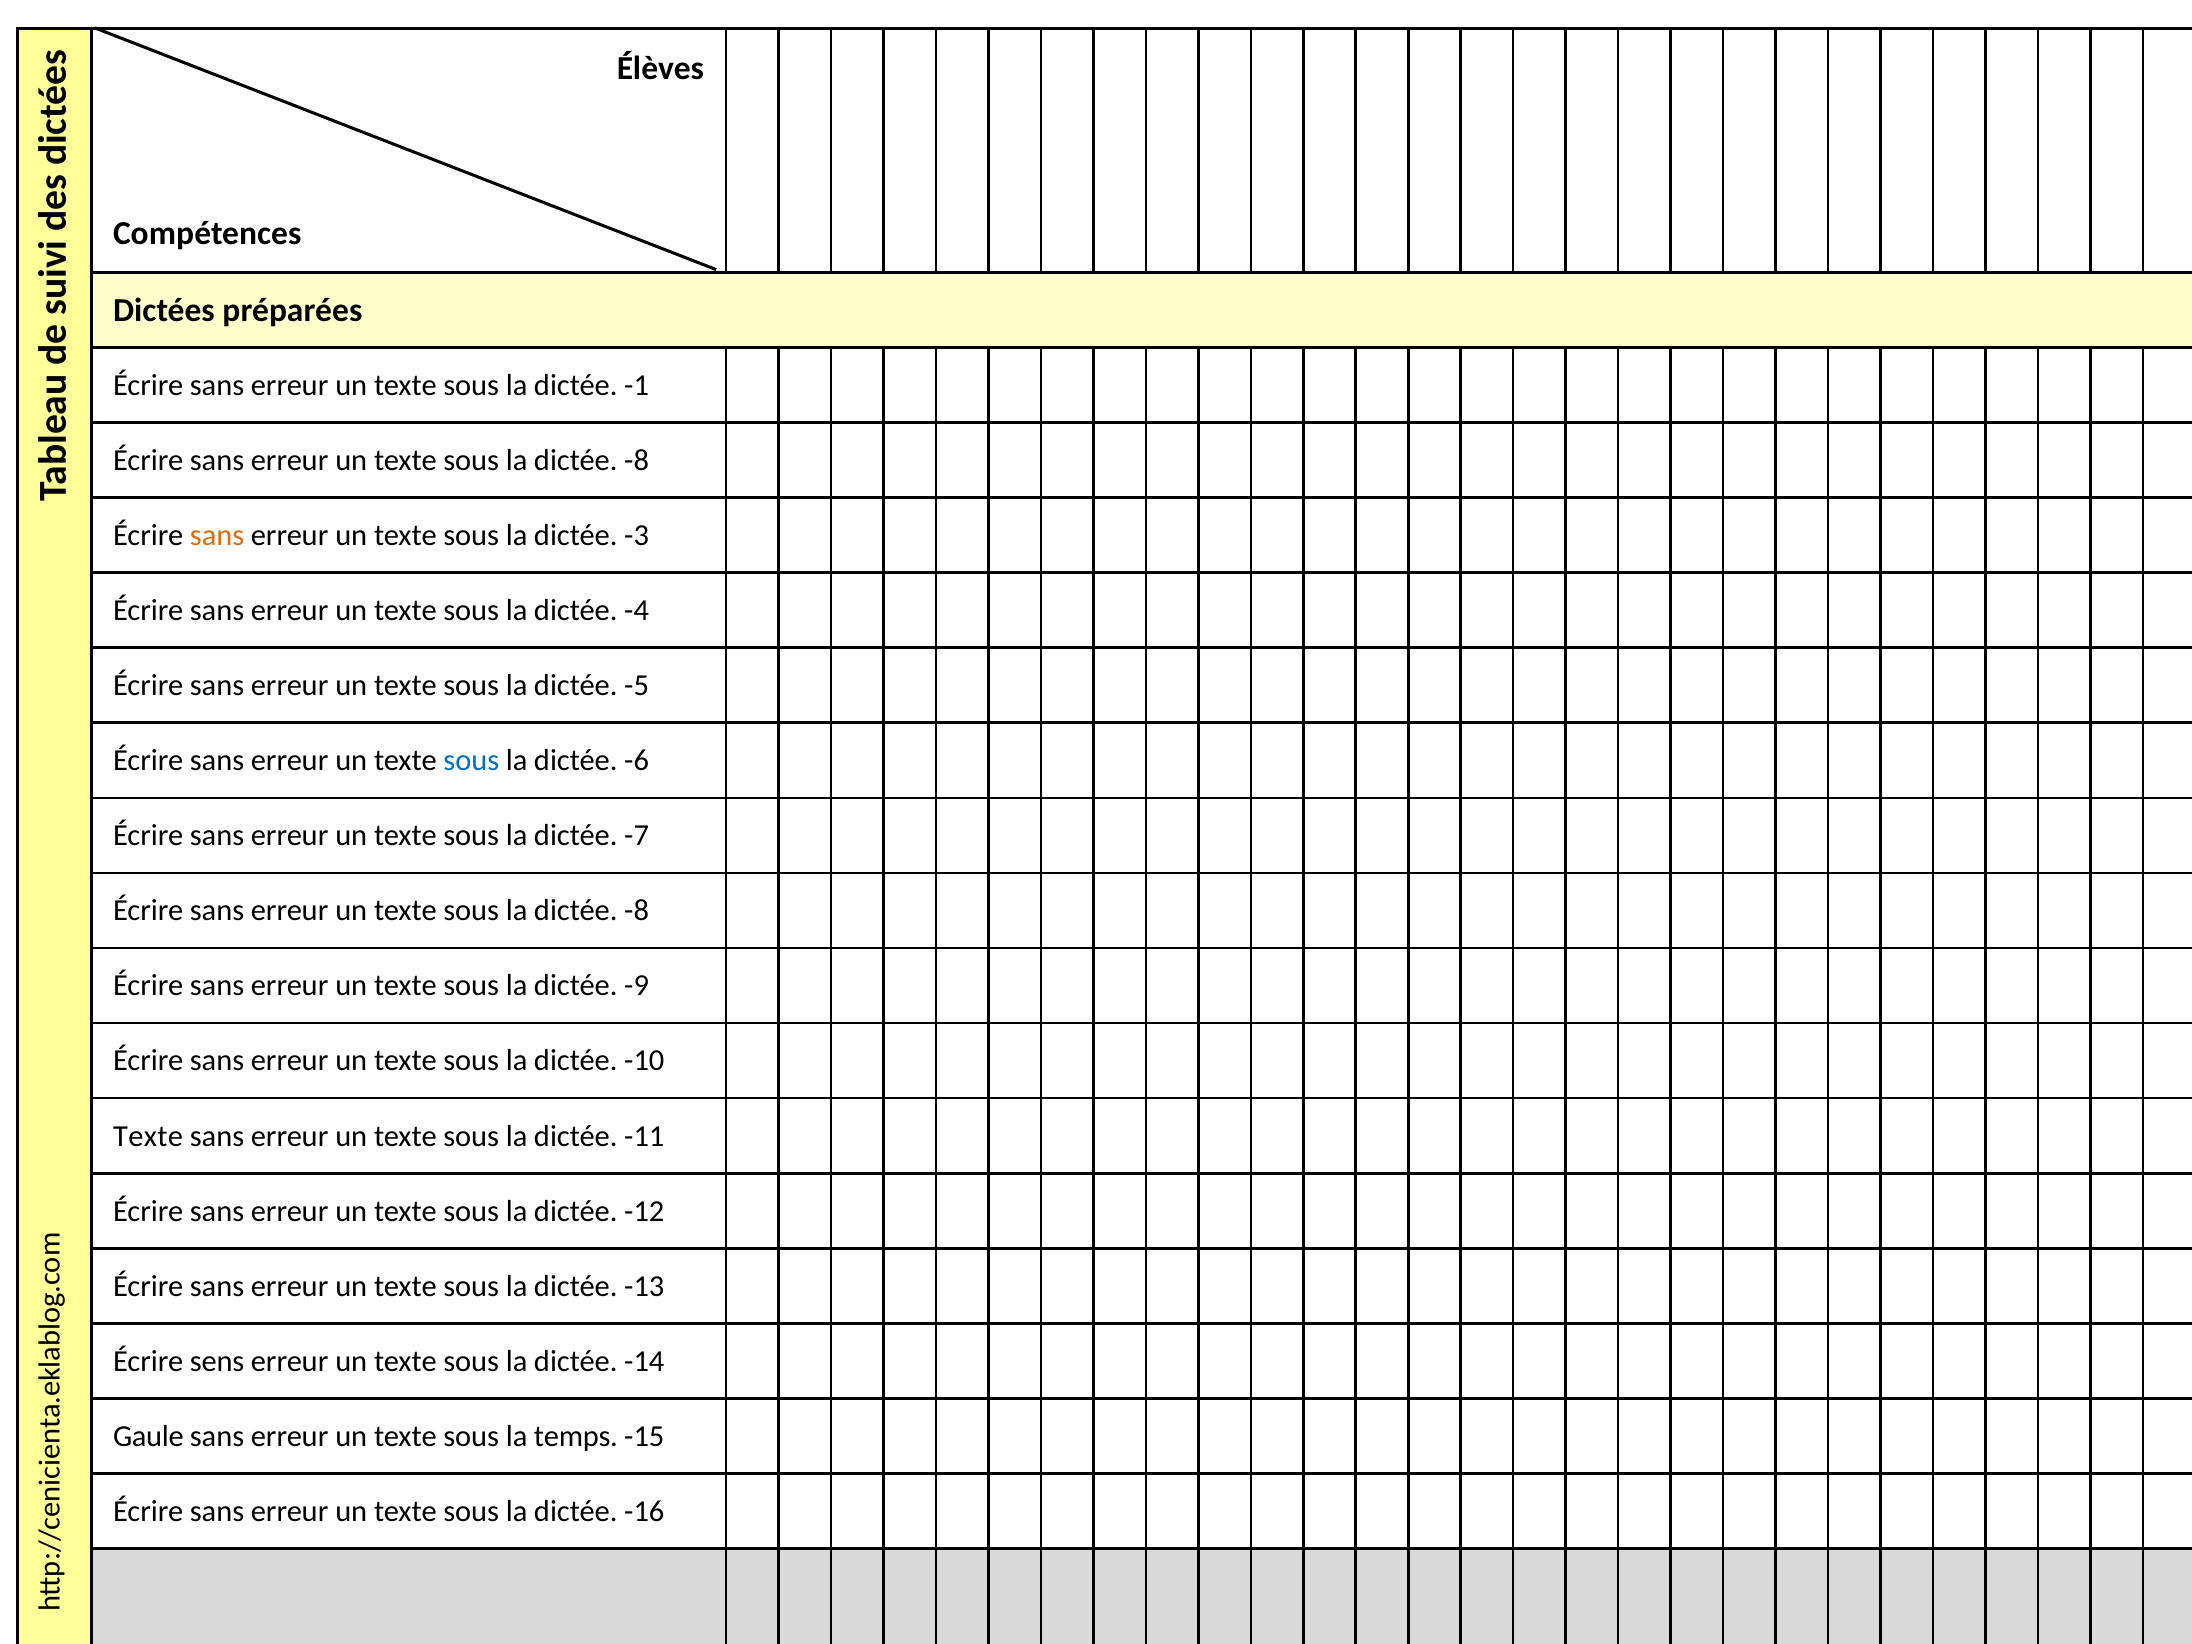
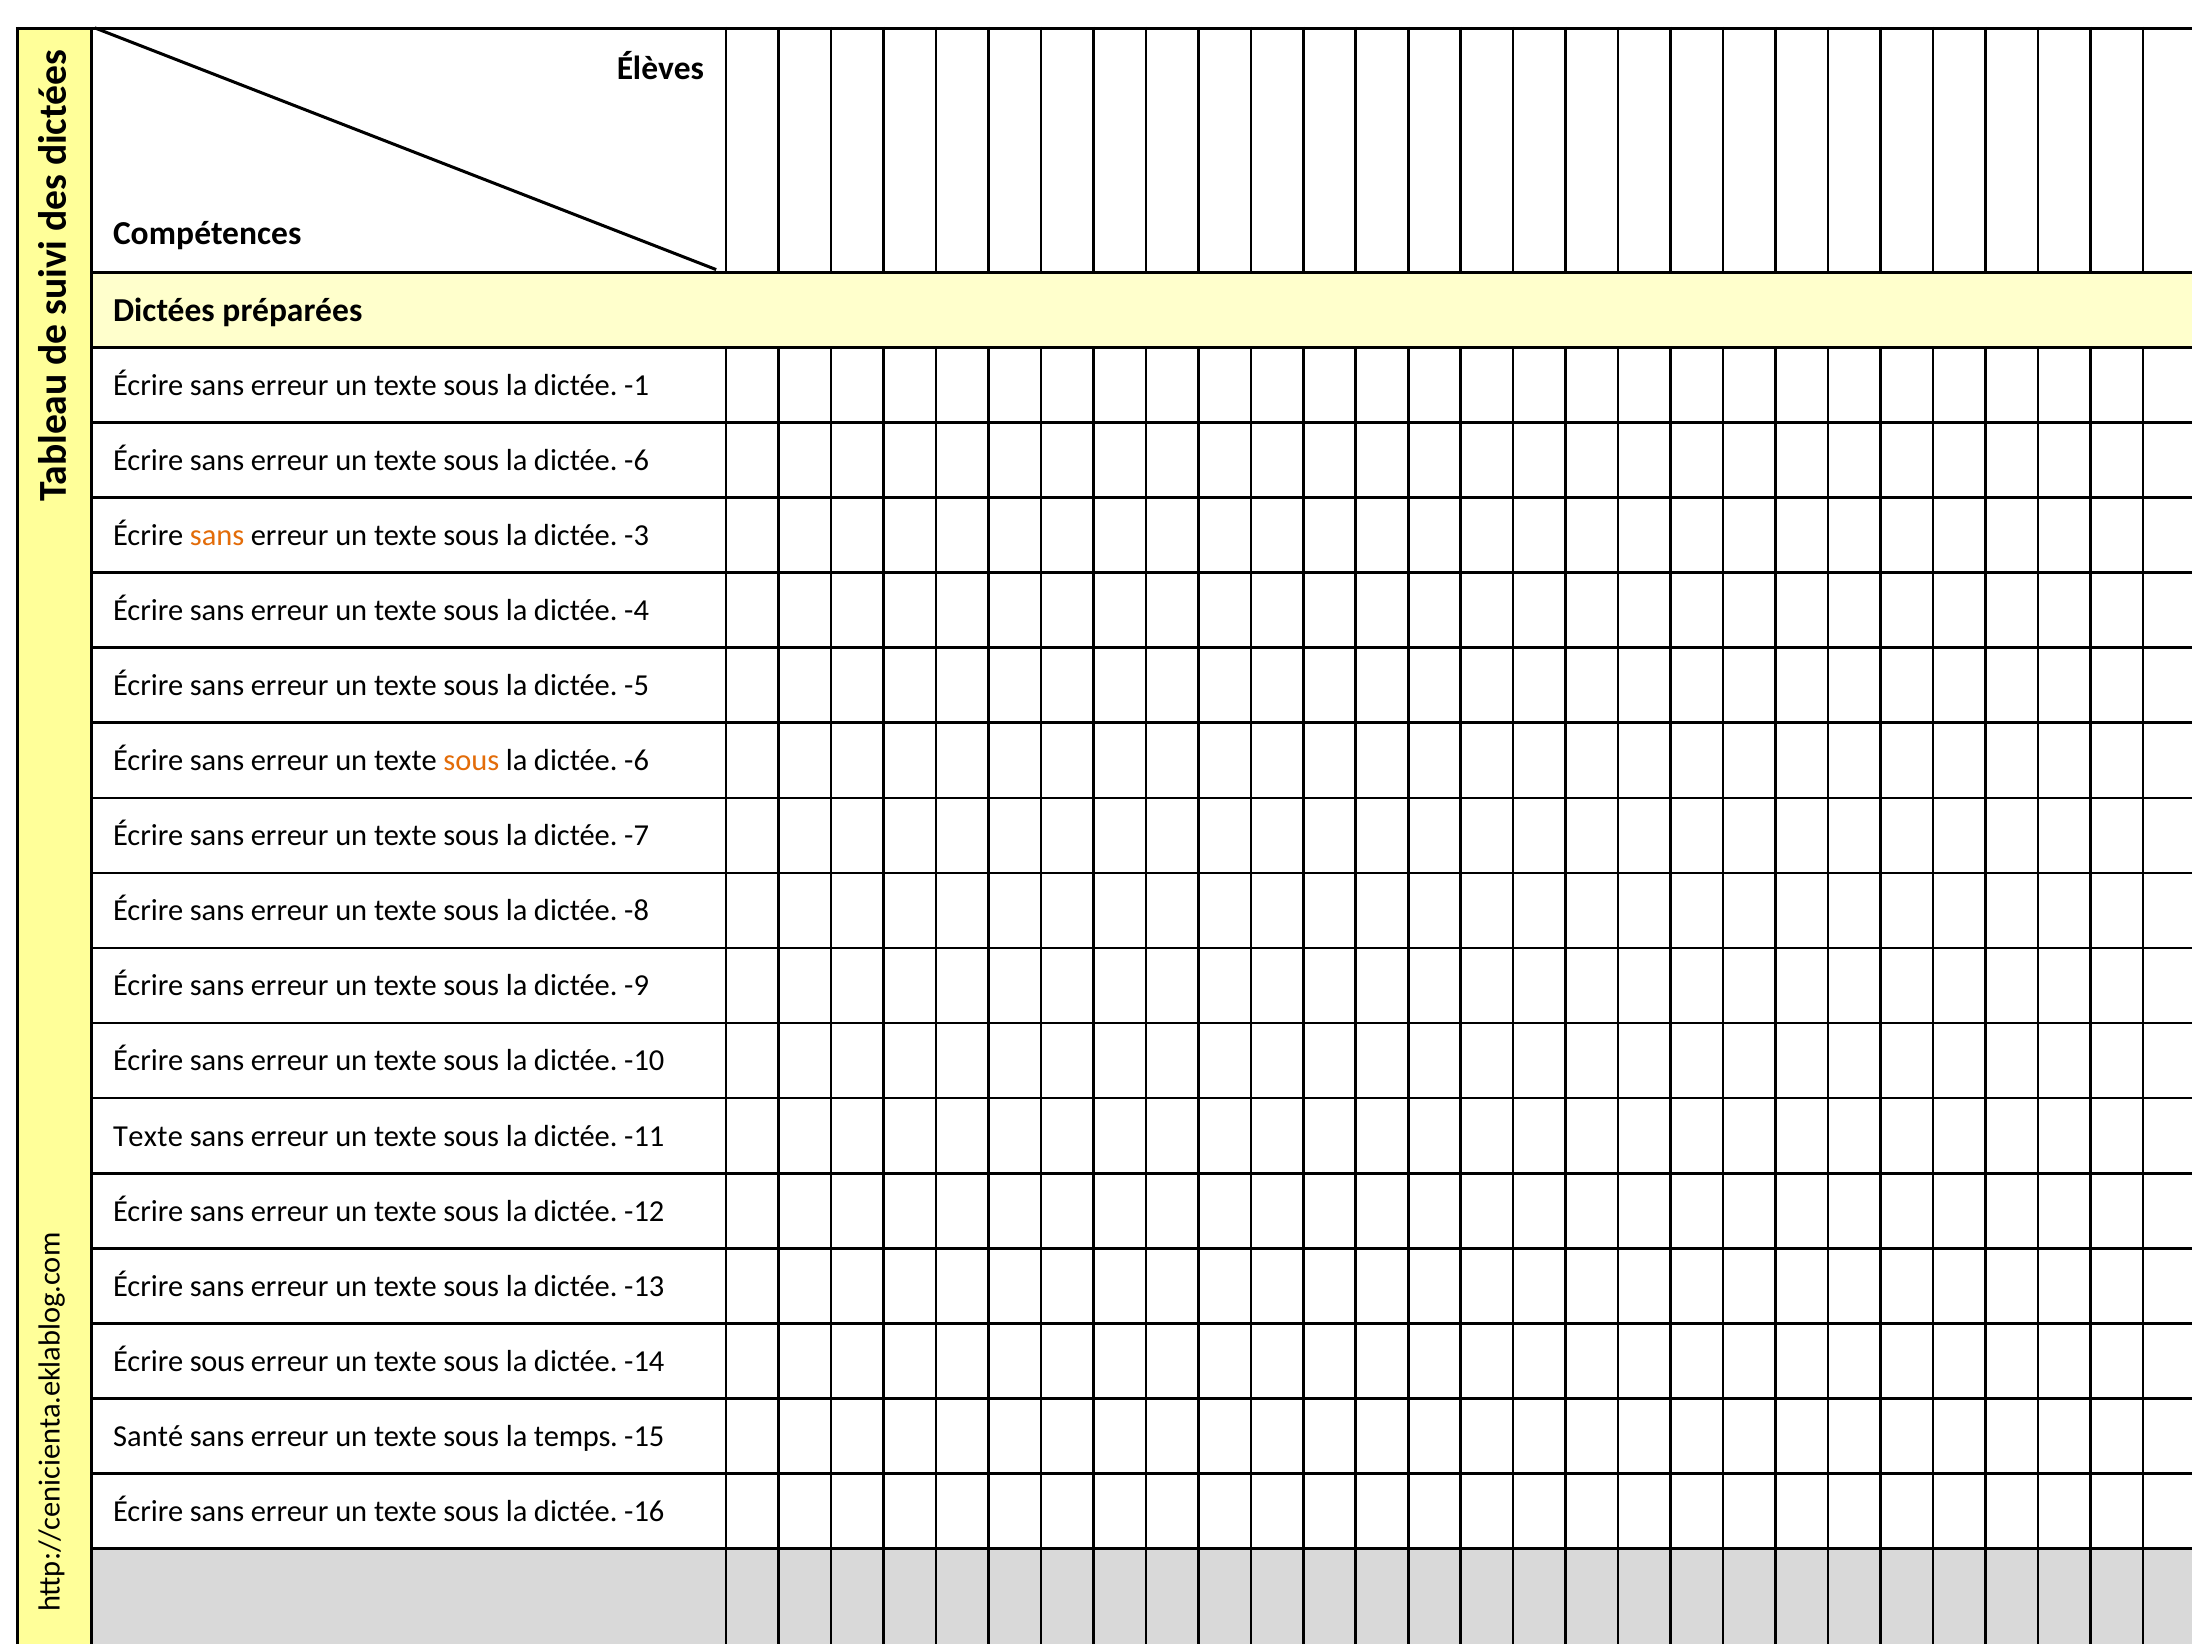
-8: -8 -> -6 (637, 460)
sous colour: blue -> orange (471, 761)
Écrire sens: sens -> sous (217, 1361)
Gaule: Gaule -> Santé (148, 1436)
